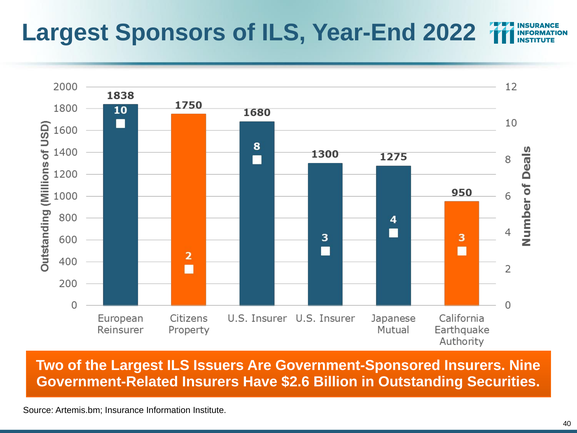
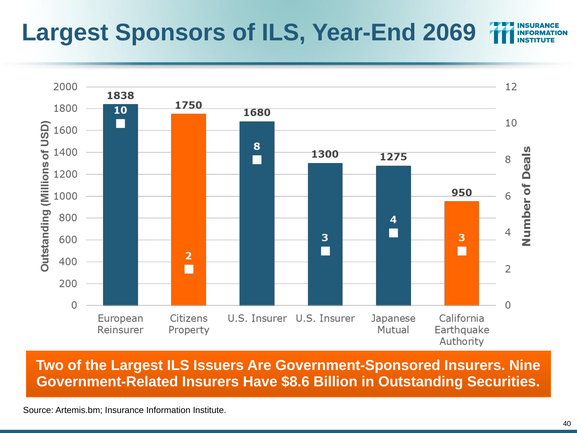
2022: 2022 -> 2069 (450, 33)
$2.6: $2.6 -> $8.6 (295, 382)
